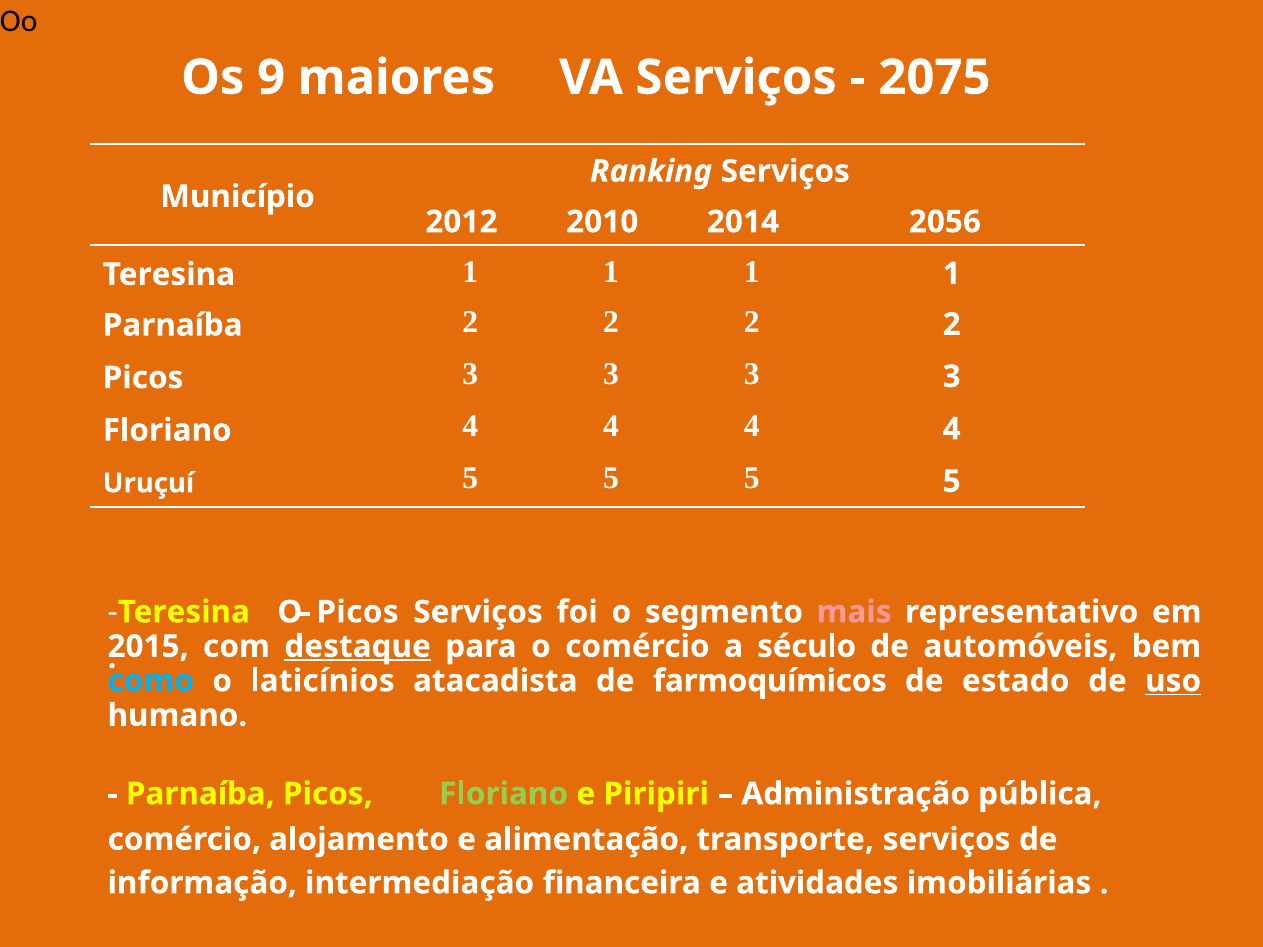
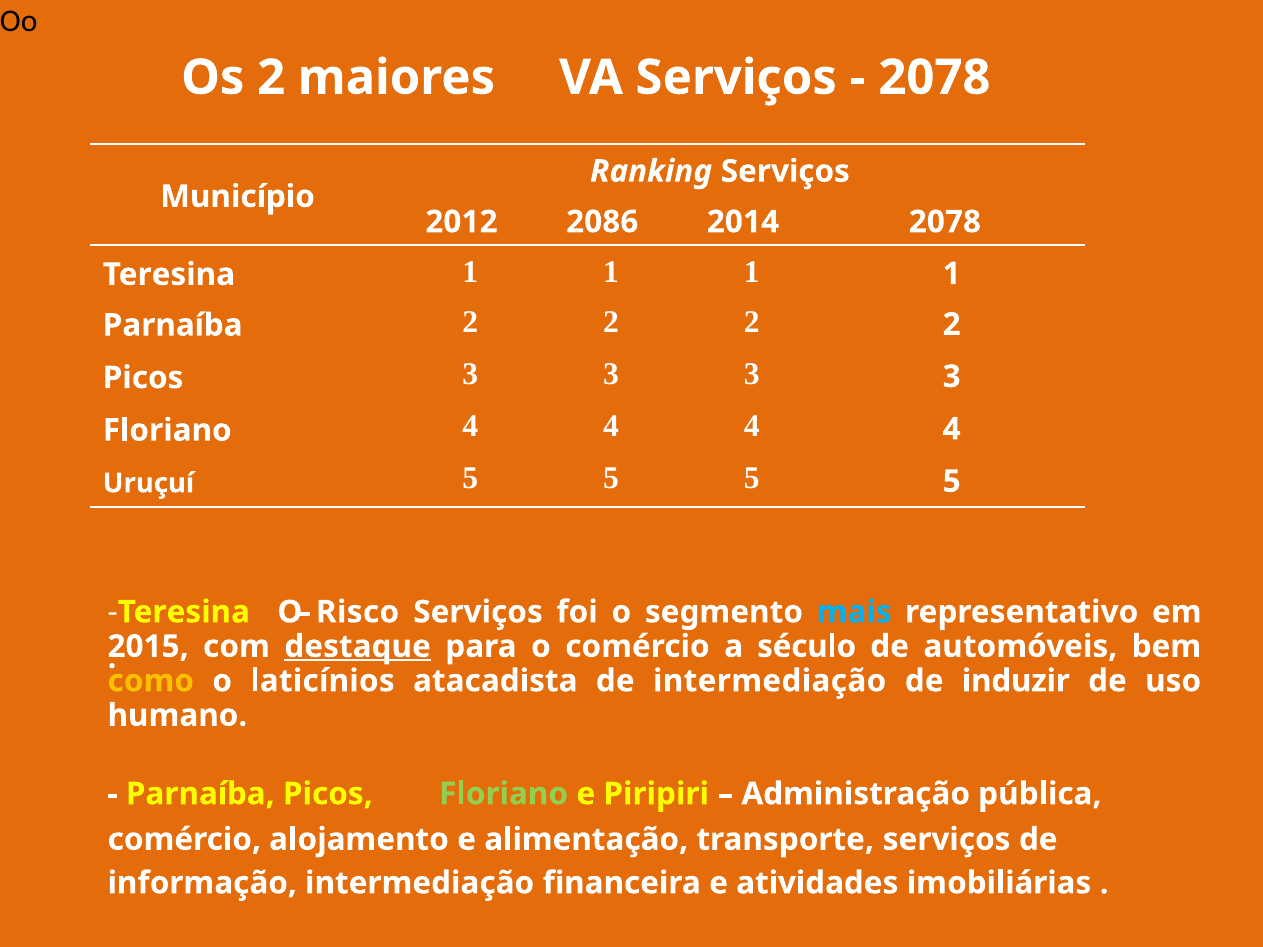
Os 9: 9 -> 2 (271, 78)
2075: 2075 -> 2078 (934, 78)
2010: 2010 -> 2086 (602, 222)
2014 2056: 2056 -> 2078 (945, 222)
Picos: Picos -> Risco (358, 612)
mais colour: pink -> light blue (854, 612)
como colour: light blue -> yellow (151, 681)
de farmoquímicos: farmoquímicos -> intermediação (770, 681)
estado: estado -> induzir (1016, 681)
uso underline: present -> none (1173, 681)
